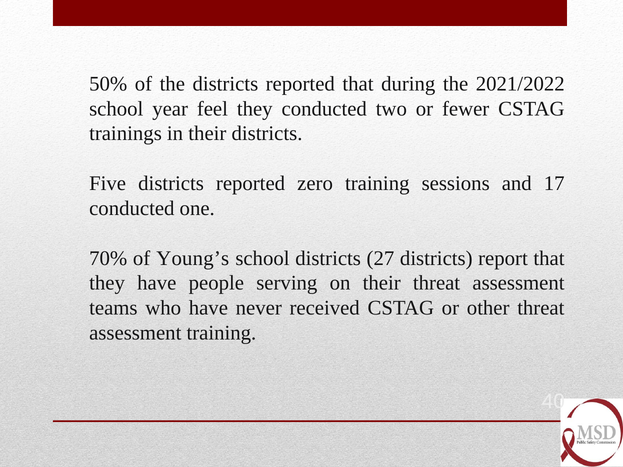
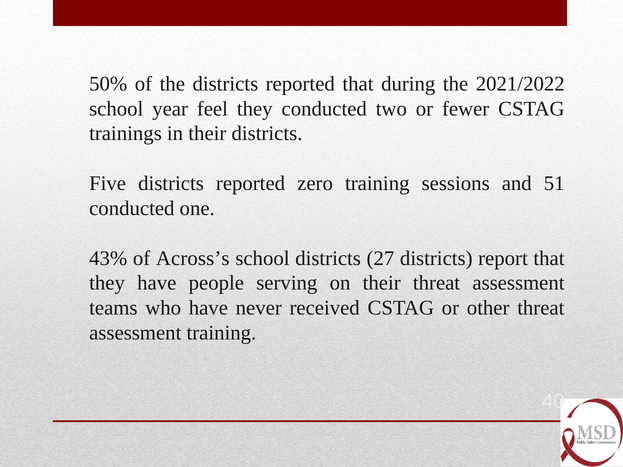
17: 17 -> 51 (554, 184)
70%: 70% -> 43% (108, 258)
Young’s: Young’s -> Across’s (193, 258)
